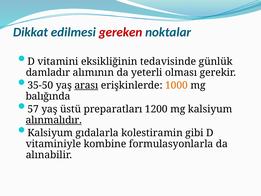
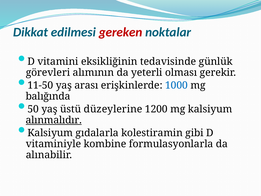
damladır: damladır -> görevleri (48, 73)
35-50: 35-50 -> 11-50 (40, 85)
arası underline: present -> none (86, 85)
1000 colour: orange -> blue (176, 85)
57: 57 -> 50 (33, 109)
preparatları: preparatları -> düzeylerine (113, 109)
